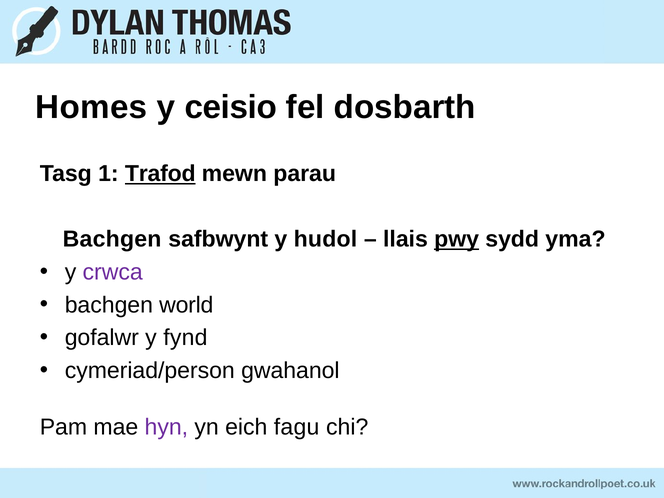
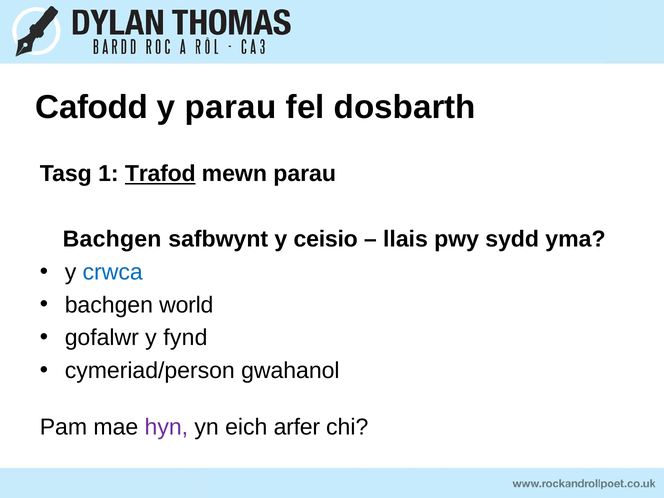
Homes: Homes -> Cafodd (92, 107)
y ceisio: ceisio -> parau (231, 107)
hudol: hudol -> ceisio (326, 239)
pwy underline: present -> none (457, 239)
crwca colour: purple -> blue (113, 272)
fagu: fagu -> arfer (297, 427)
